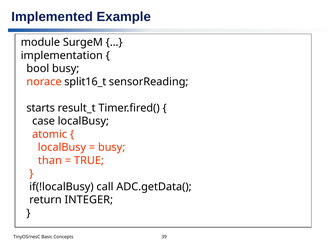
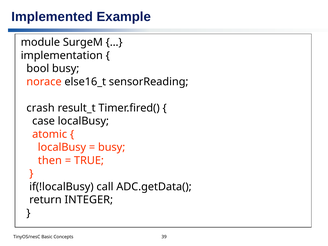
split16_t: split16_t -> else16_t (85, 82)
starts: starts -> crash (41, 108)
than: than -> then (50, 160)
